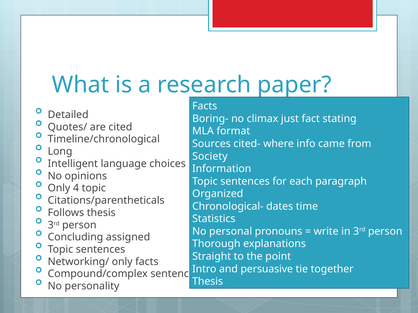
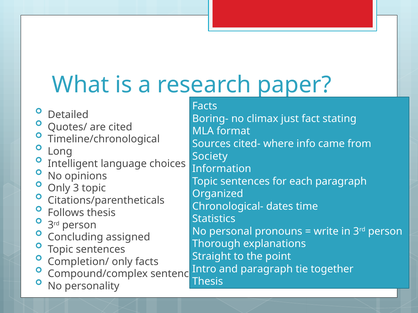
4: 4 -> 3 (76, 188)
Networking/: Networking/ -> Completion/ (78, 262)
and persuasive: persuasive -> paragraph (267, 269)
